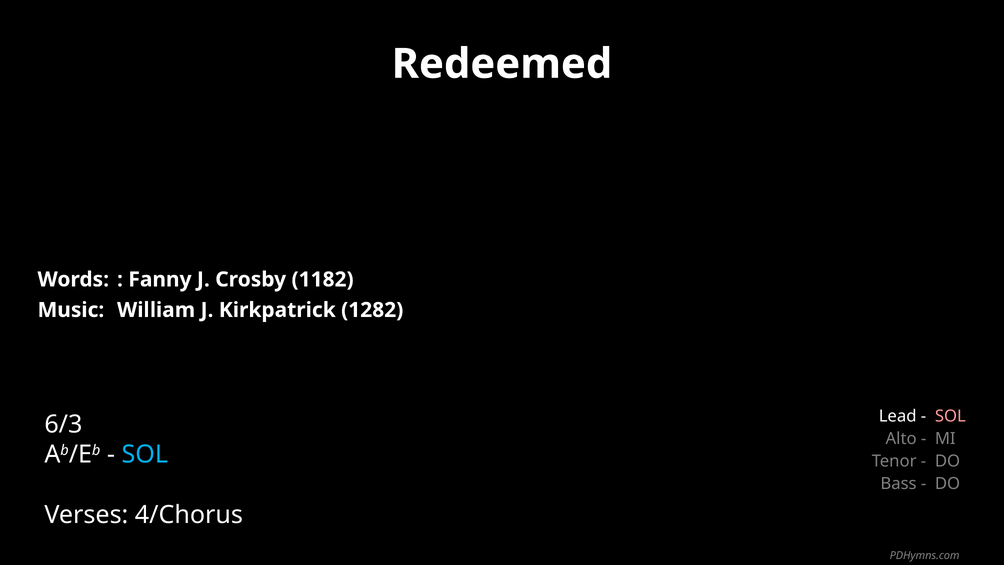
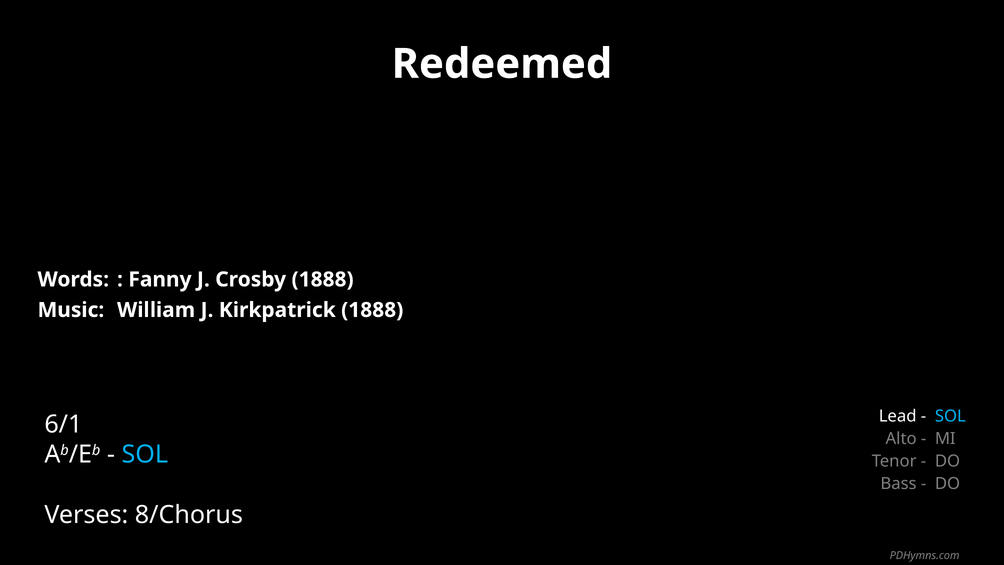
Crosby 1182: 1182 -> 1888 (323, 279)
Kirkpatrick 1282: 1282 -> 1888 (372, 310)
SOL colour: pink -> light blue (950, 416)
6/3: 6/3 -> 6/1 (63, 424)
4/Chorus: 4/Chorus -> 8/Chorus (189, 515)
